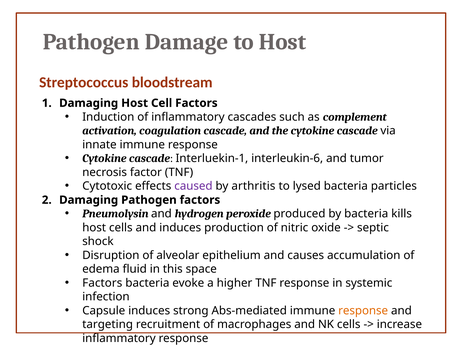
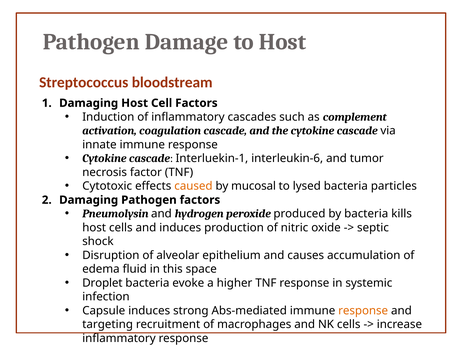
caused colour: purple -> orange (193, 186)
arthritis: arthritis -> mucosal (254, 186)
Factors: Factors -> Droplet (102, 283)
